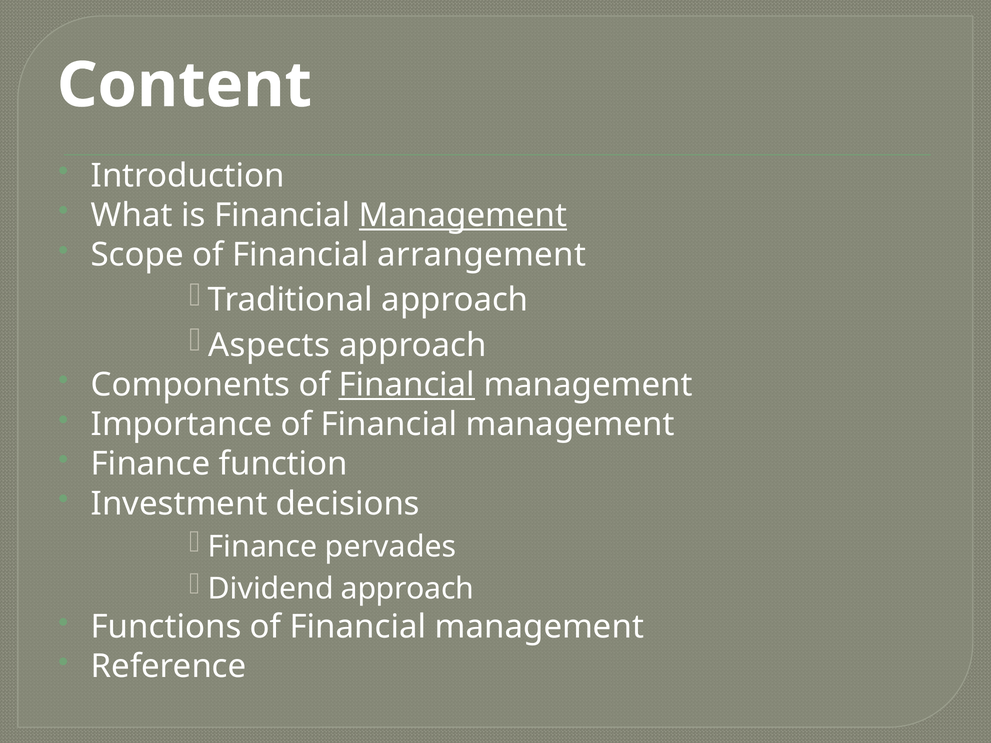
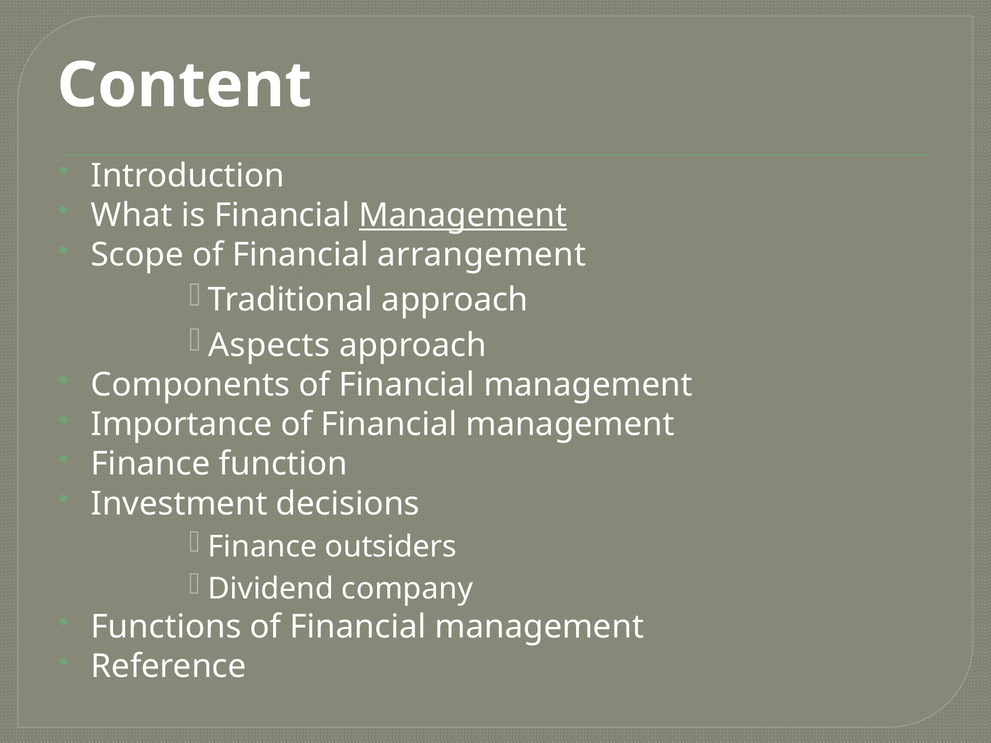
Financial underline: present -> none (407, 385)
pervades: pervades -> outsiders (391, 547)
Dividend approach: approach -> company (407, 589)
